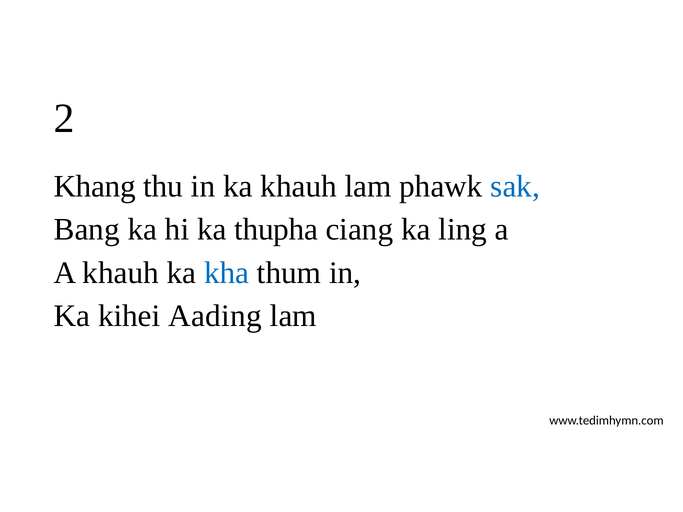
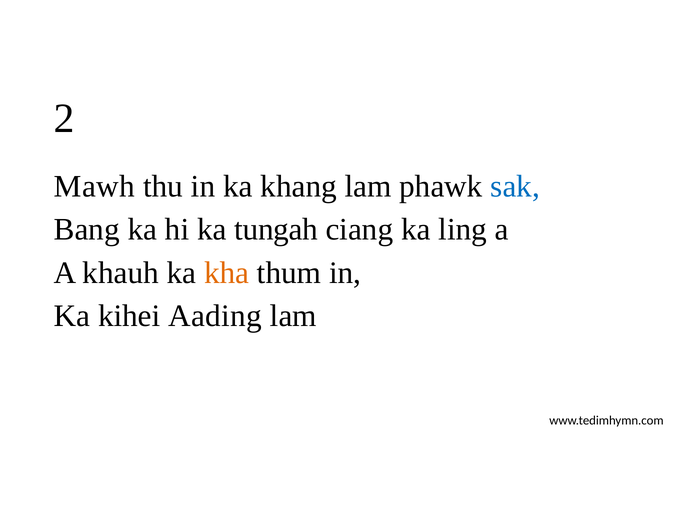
Khang: Khang -> Mawh (94, 186)
ka khauh: khauh -> khang (299, 186)
thupha: thupha -> tungah (276, 230)
kha colour: blue -> orange (227, 273)
